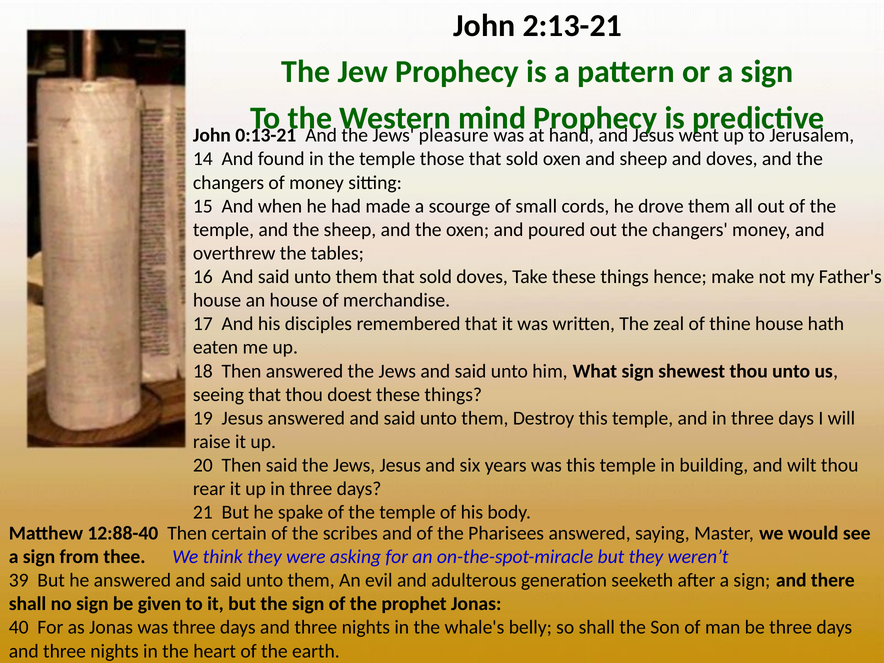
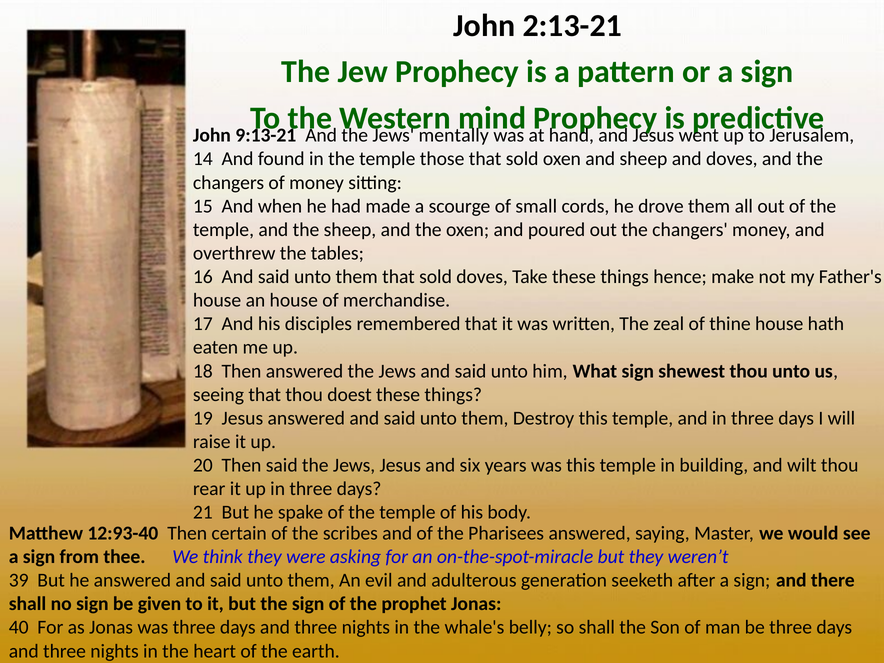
0:13-21: 0:13-21 -> 9:13-21 (266, 135)
pleasure: pleasure -> mentally (454, 135)
12:88-40: 12:88-40 -> 12:93-40 (123, 533)
